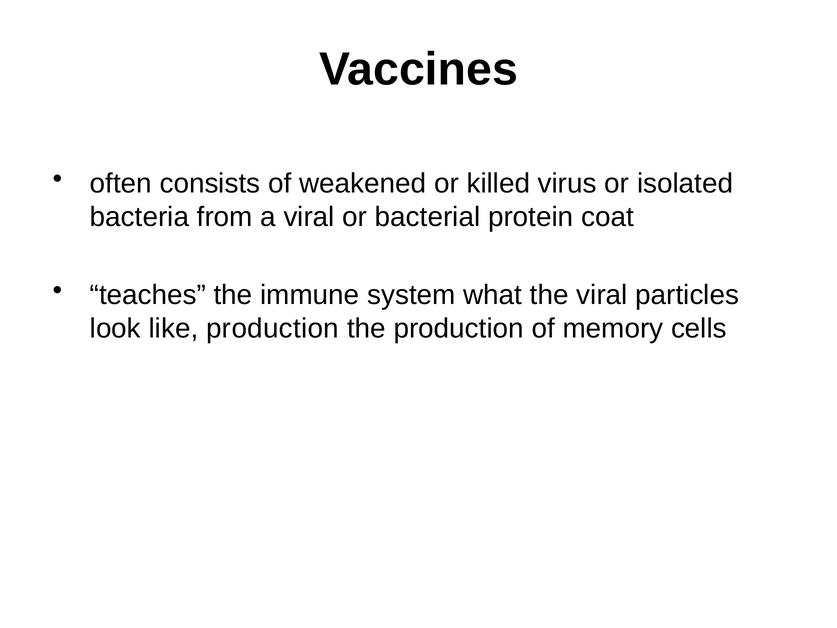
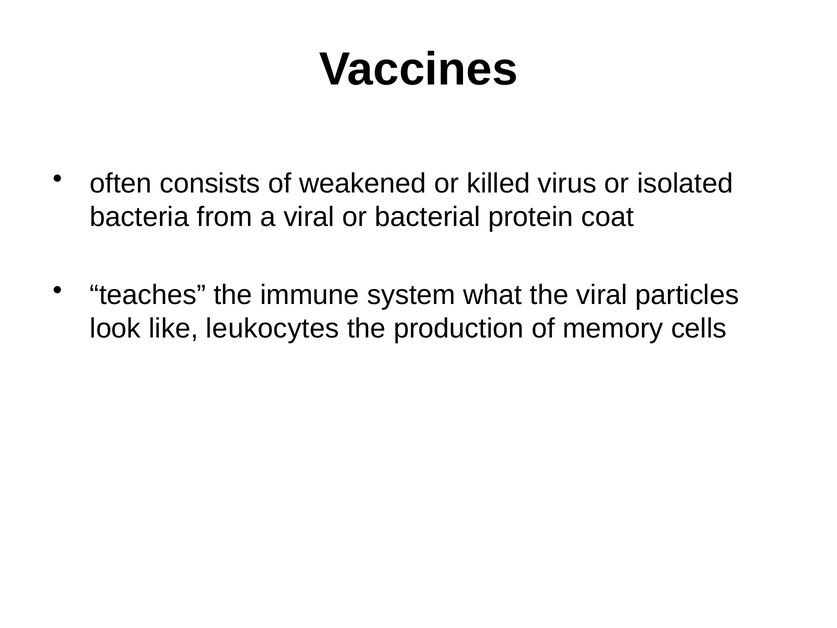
like production: production -> leukocytes (273, 328)
